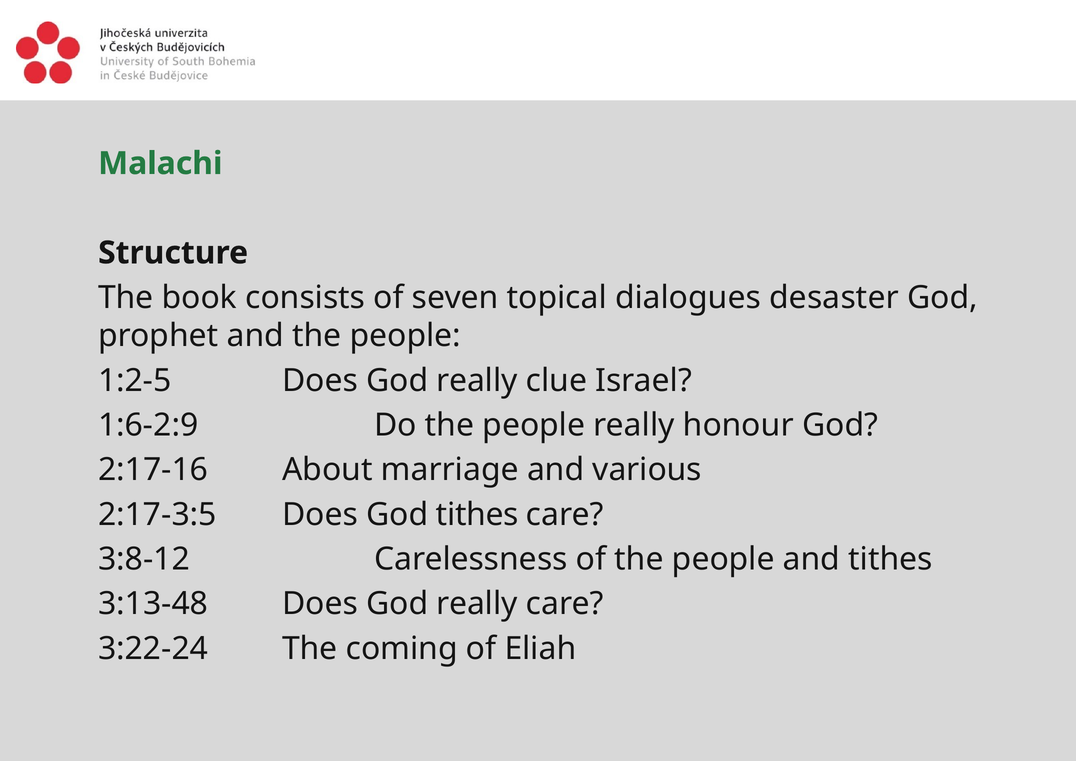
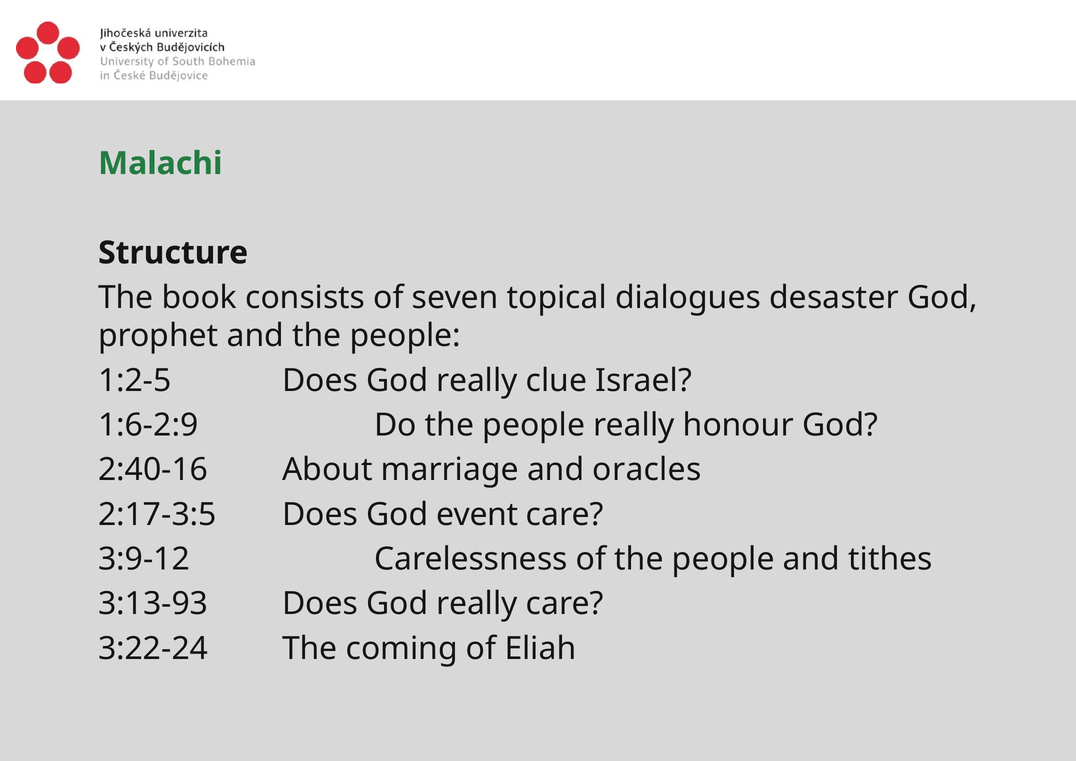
2:17-16: 2:17-16 -> 2:40-16 (153, 470)
various: various -> oracles (647, 470)
God tithes: tithes -> event (477, 514)
3:8-12: 3:8-12 -> 3:9-12 (144, 559)
3:13-48: 3:13-48 -> 3:13-93 (153, 604)
